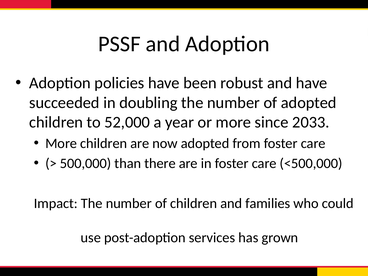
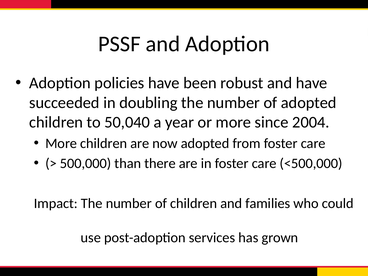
52,000: 52,000 -> 50,040 (127, 122)
2033: 2033 -> 2004 (311, 122)
